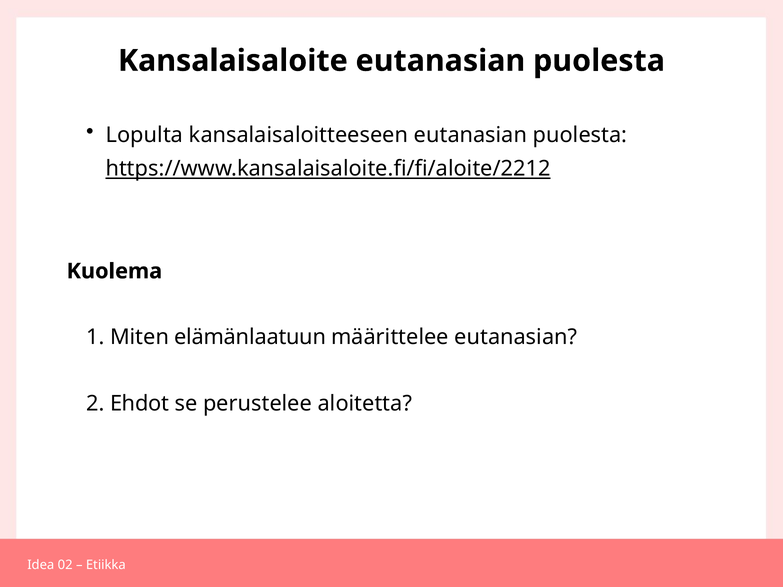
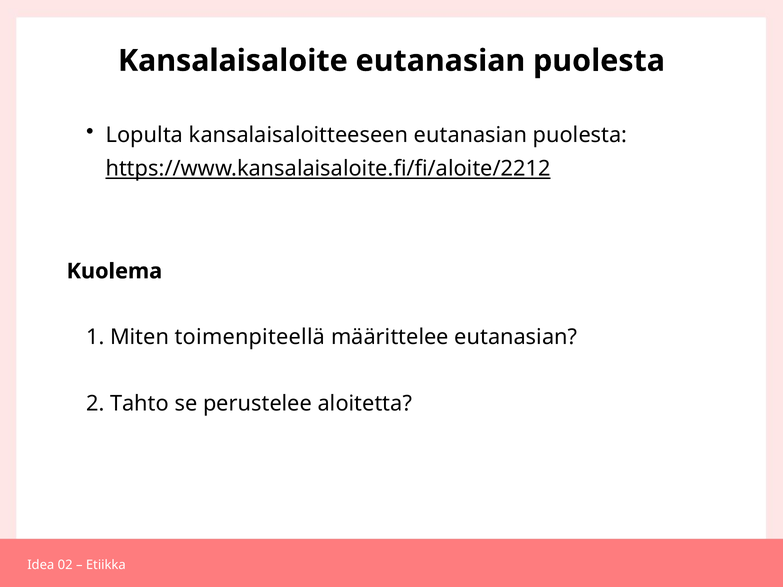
elämänlaatuun: elämänlaatuun -> toimenpiteellä (250, 337)
Ehdot: Ehdot -> Tahto (139, 404)
